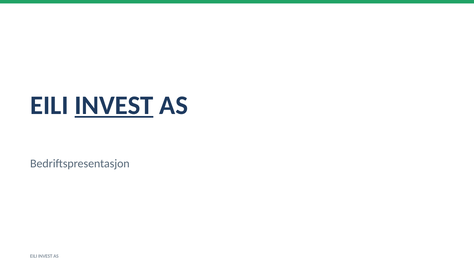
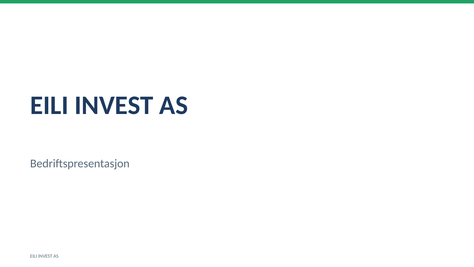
INVEST underline: present -> none (114, 105)
